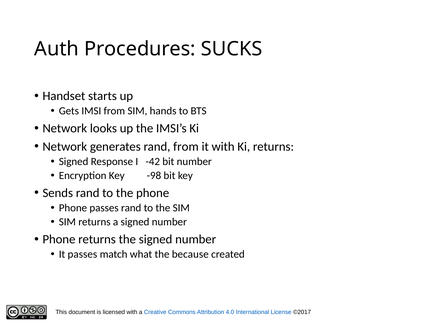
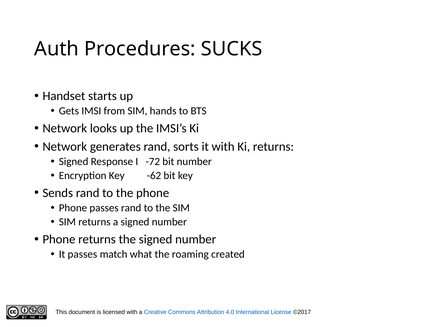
rand from: from -> sorts (186, 147)
-42: -42 -> -72 (153, 162)
-98: -98 -> -62 (154, 176)
because: because -> roaming (190, 254)
